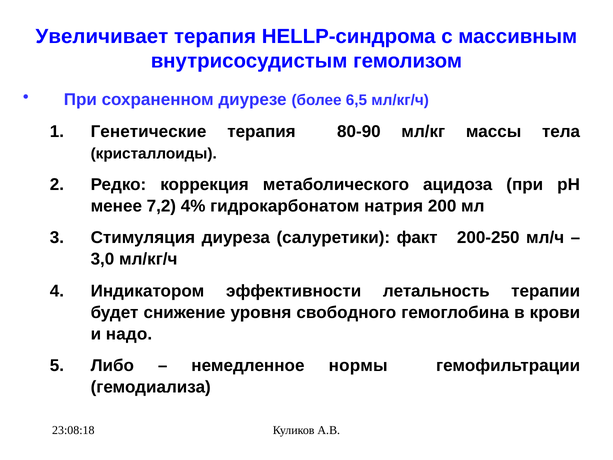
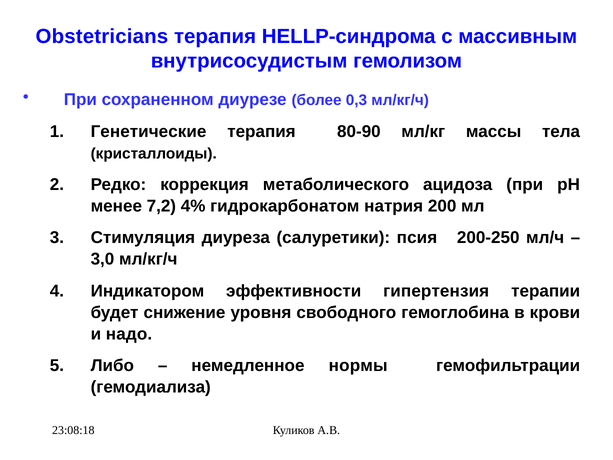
Увеличивает: Увеличивает -> Obstetricians (102, 36)
6,5: 6,5 -> 0,3 (356, 100)
факт: факт -> псия (417, 238)
летальность: летальность -> гипертензия (436, 291)
